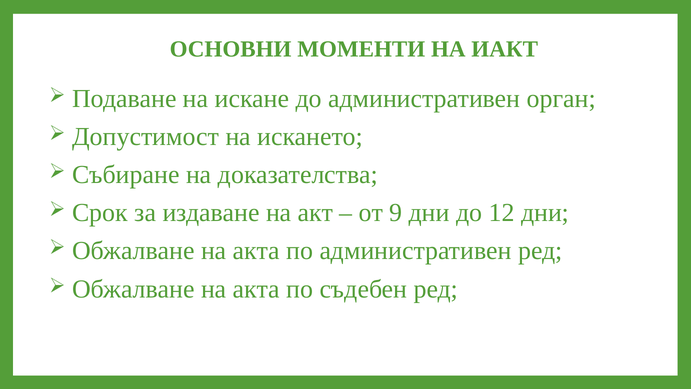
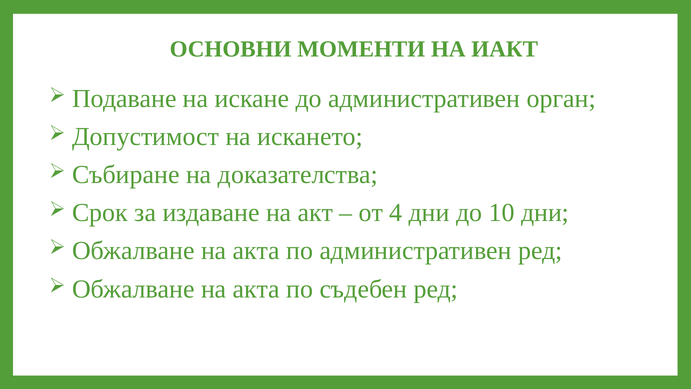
9: 9 -> 4 (396, 213)
12: 12 -> 10 (502, 213)
